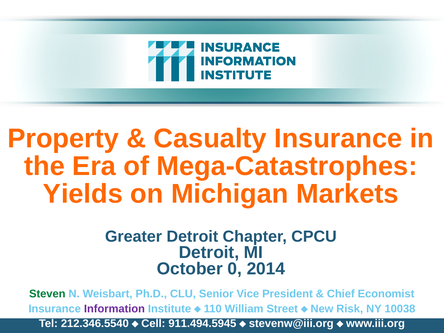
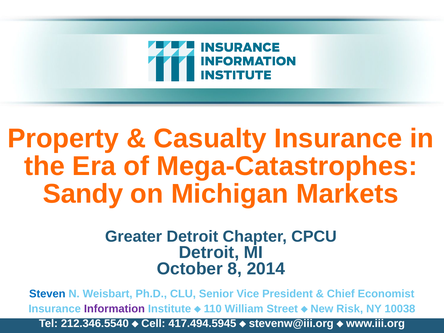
Yields: Yields -> Sandy (83, 194)
0: 0 -> 8 (235, 269)
Steven colour: green -> blue (47, 294)
911.494.5945: 911.494.5945 -> 417.494.5945 (202, 323)
